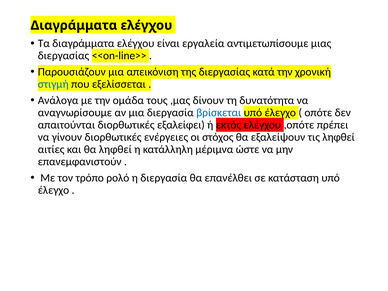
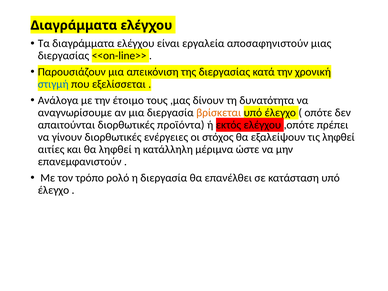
αντιμετωπίσουμε: αντιμετωπίσουμε -> αποσαφηνιστούν (268, 43)
ομάδα: ομάδα -> έτοιμο (128, 100)
βρίσκεται colour: blue -> orange (219, 113)
εξαλείφει: εξαλείφει -> προϊόντα (181, 125)
